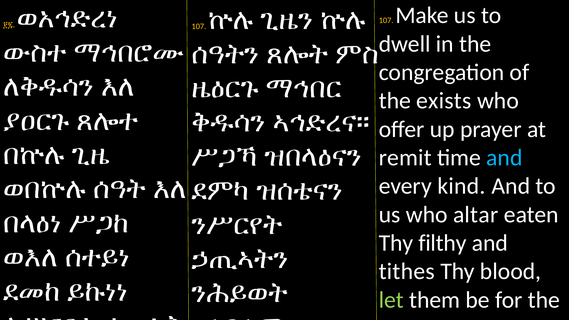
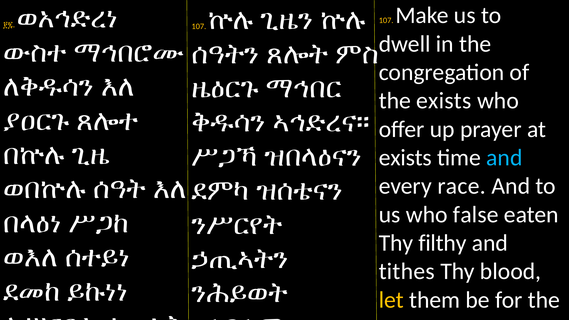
remit: remit -> exists (405, 158)
kind: kind -> race (462, 186)
altar: altar -> false (476, 215)
let colour: light green -> yellow (391, 300)
